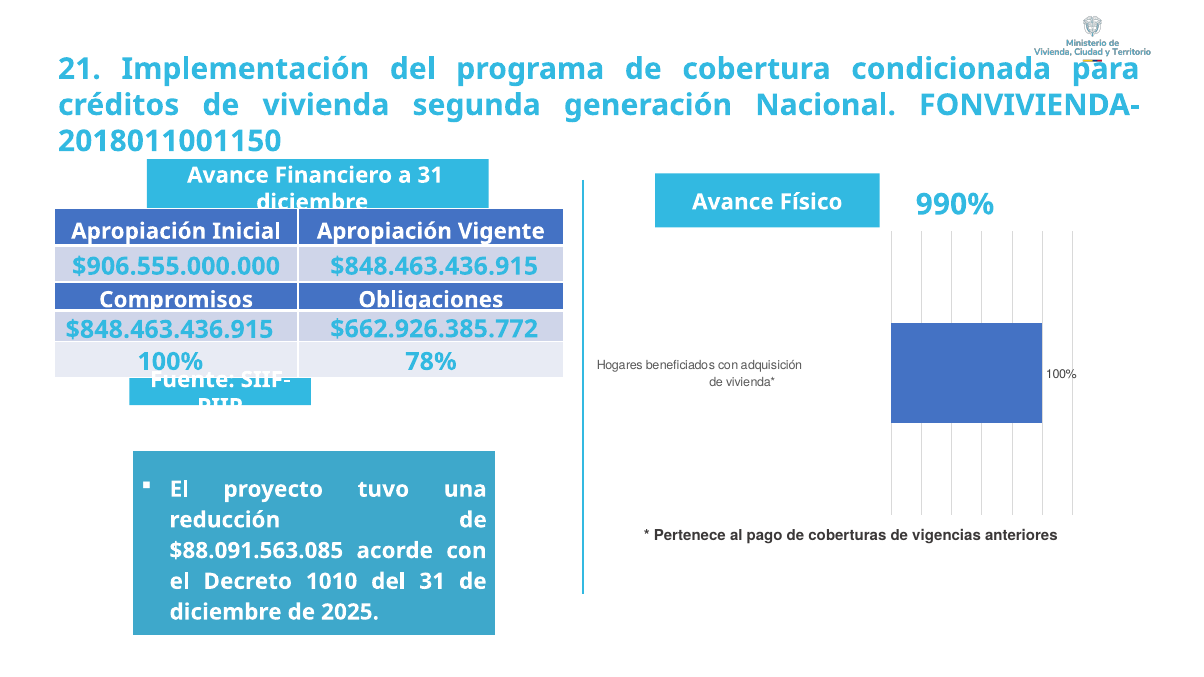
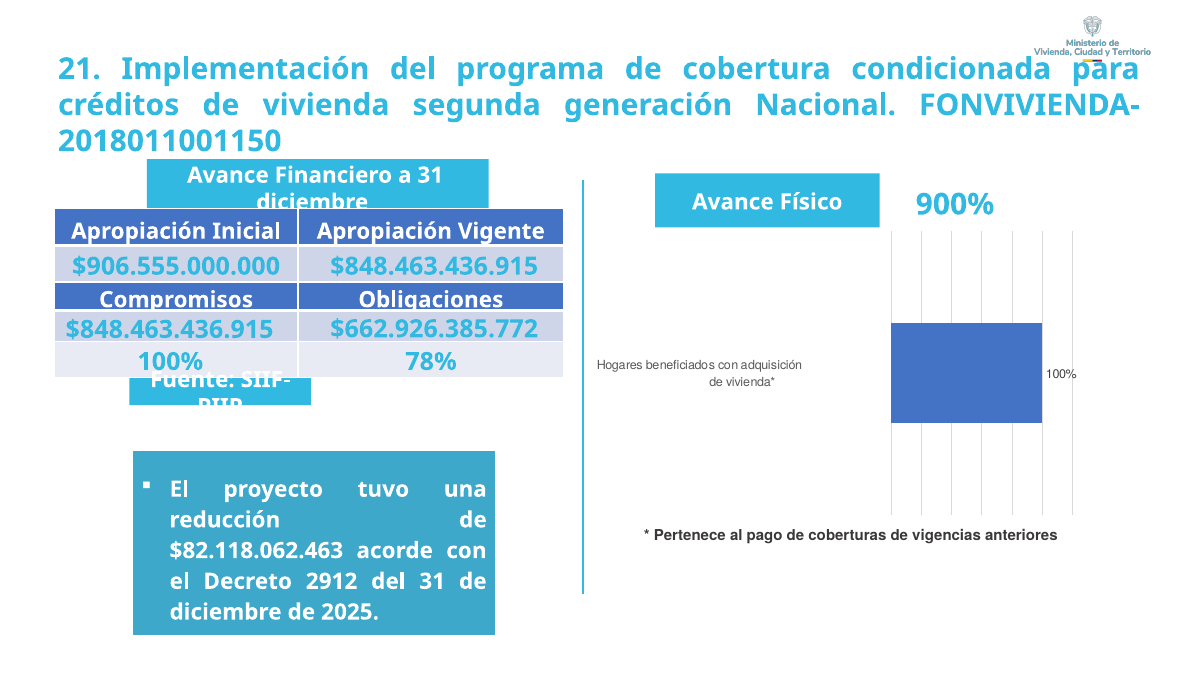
990%: 990% -> 900% (955, 205)
$88.091.563.085: $88.091.563.085 -> $82.118.062.463 (256, 551)
1010: 1010 -> 2912 (332, 582)
